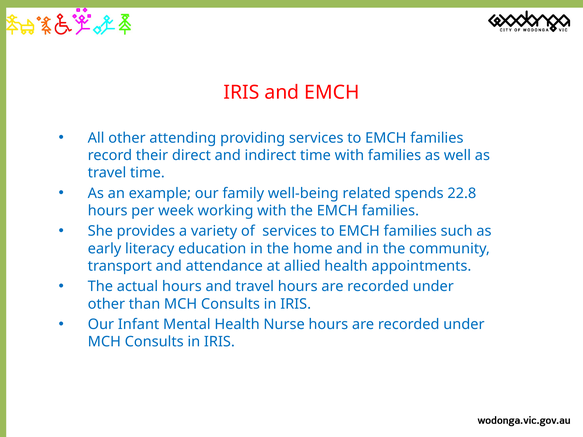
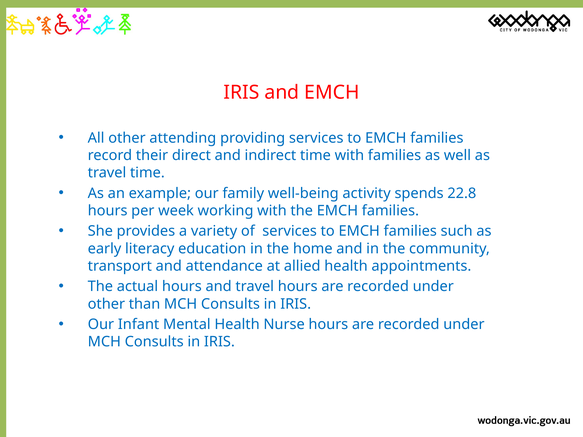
related: related -> activity (367, 193)
